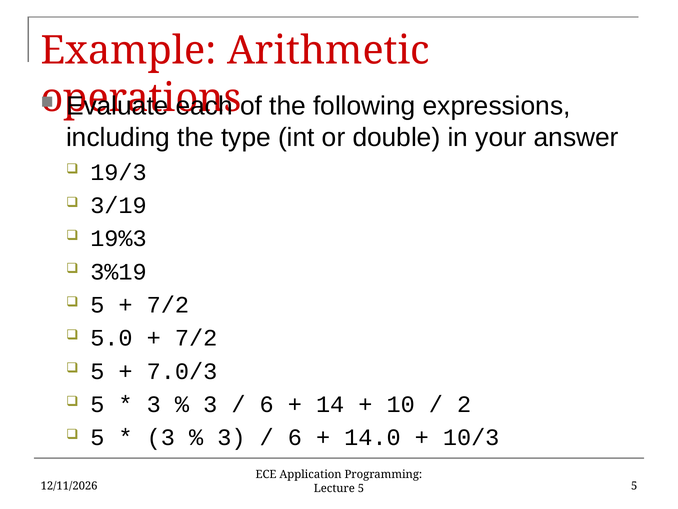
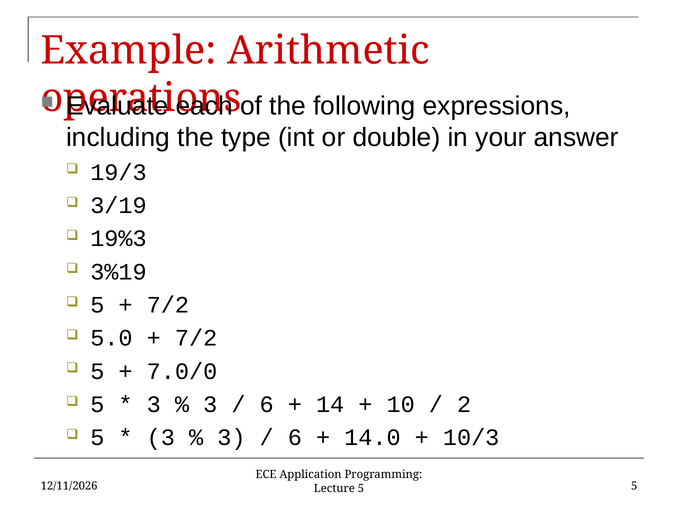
7.0/3: 7.0/3 -> 7.0/0 (182, 371)
